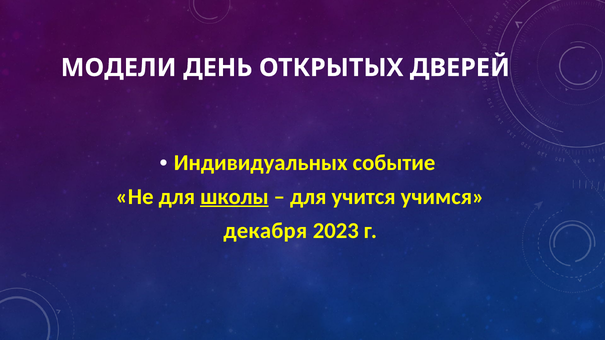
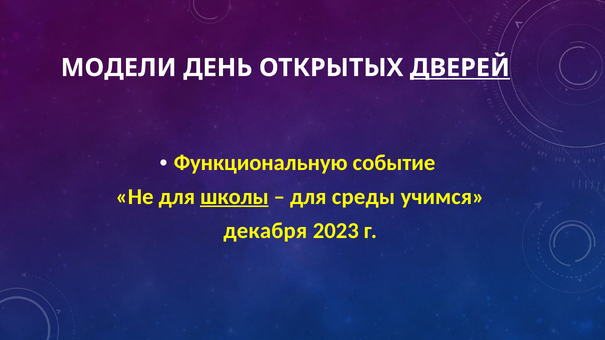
ДВЕРЕЙ underline: none -> present (460, 68)
Индивидуальных: Индивидуальных -> Функциональную (261, 163)
учится: учится -> среды (363, 197)
